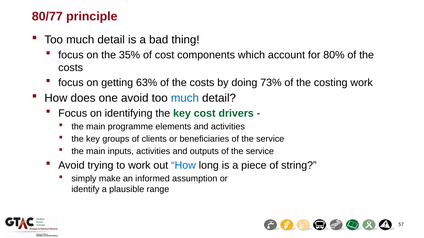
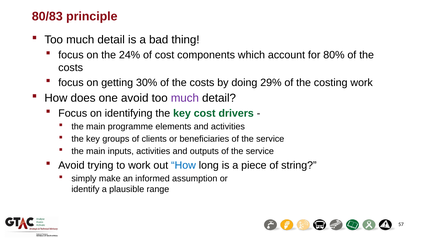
80/77: 80/77 -> 80/83 (47, 16)
35%: 35% -> 24% (130, 55)
63%: 63% -> 30% (147, 83)
73%: 73% -> 29% (271, 83)
much colour: blue -> purple (185, 98)
